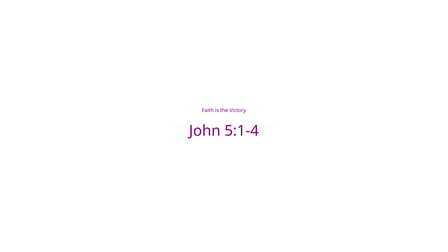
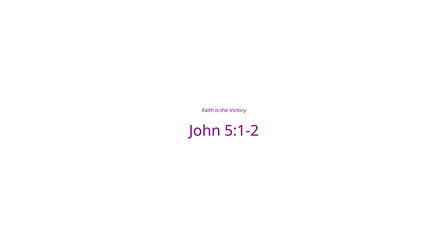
5:1-4: 5:1-4 -> 5:1-2 (242, 131)
